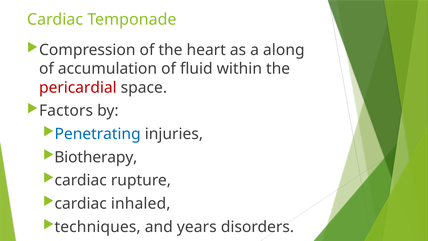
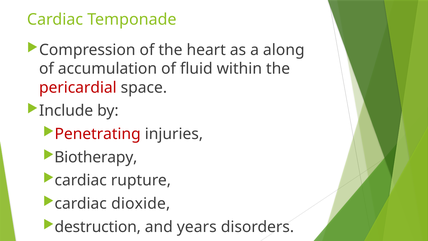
Factors: Factors -> Include (66, 111)
Penetrating colour: blue -> red (98, 134)
inhaled: inhaled -> dioxide (141, 203)
techniques: techniques -> destruction (98, 227)
